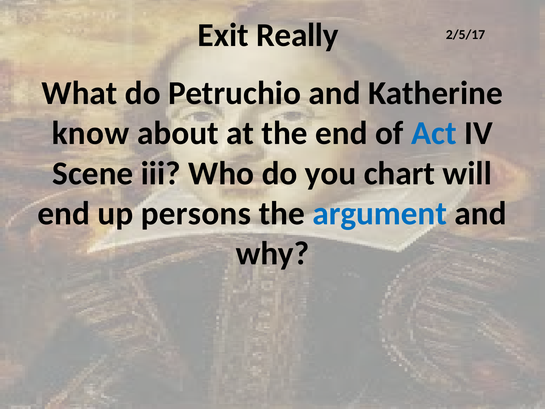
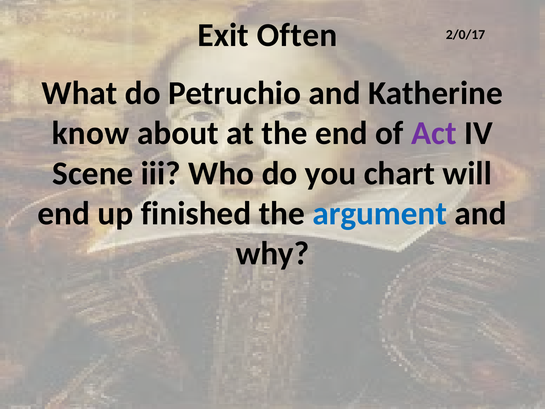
Really: Really -> Often (297, 35)
2/5/17: 2/5/17 -> 2/0/17 (466, 34)
Act colour: blue -> purple (434, 133)
persons: persons -> finished (196, 213)
